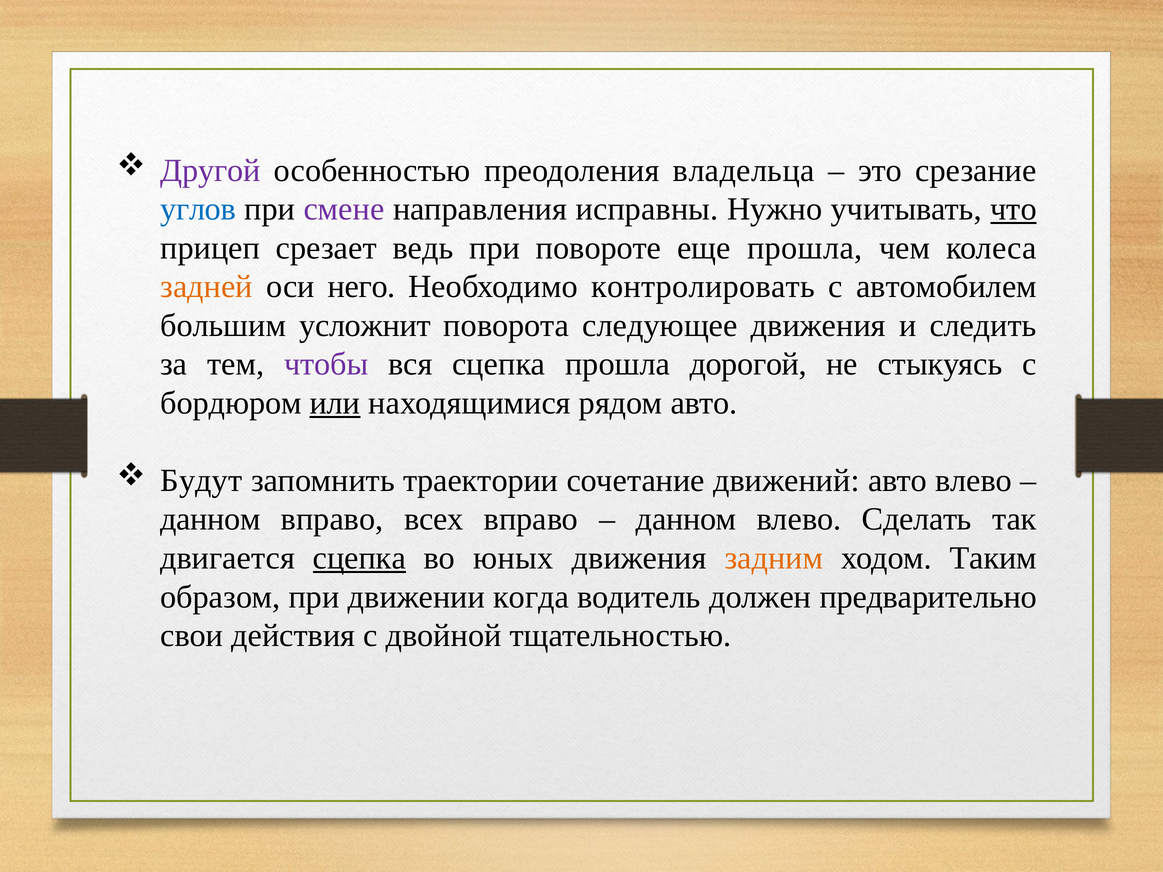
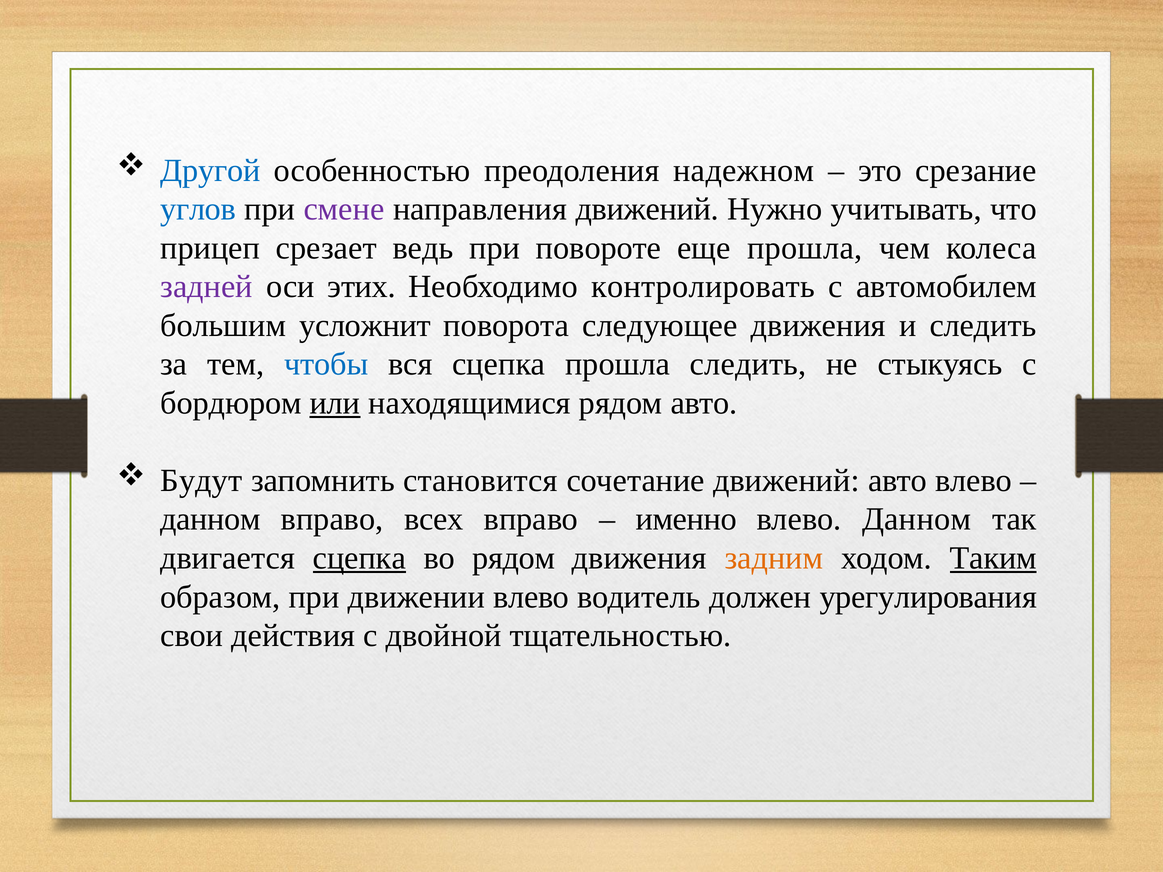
Другой colour: purple -> blue (210, 170)
владельца: владельца -> надежном (744, 170)
направления исправны: исправны -> движений (647, 209)
что underline: present -> none (1013, 209)
задней colour: orange -> purple (207, 287)
него: него -> этих (362, 287)
чтобы colour: purple -> blue (326, 364)
прошла дорогой: дорогой -> следить (748, 364)
траектории: траектории -> становится (481, 481)
данном: данном -> именно (686, 519)
влево Сделать: Сделать -> Данном (917, 519)
во юных: юных -> рядом (514, 558)
Таким underline: none -> present (993, 558)
движении когда: когда -> влево (531, 597)
предварительно: предварительно -> урегулирования (928, 597)
